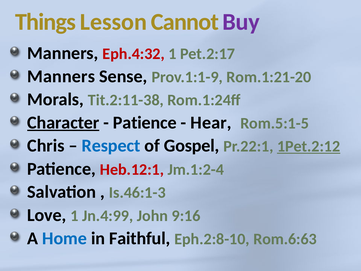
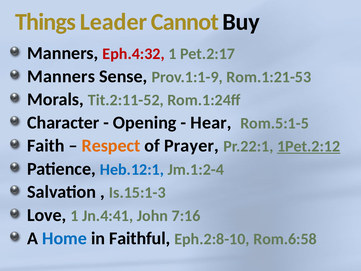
Lesson: Lesson -> Leader (113, 22)
Buy colour: purple -> black (241, 22)
Rom.1:21-20: Rom.1:21-20 -> Rom.1:21-53 (269, 77)
Tit.2:11-38: Tit.2:11-38 -> Tit.2:11-52 (126, 100)
Character underline: present -> none (63, 123)
Patience: Patience -> Opening (145, 123)
Chris: Chris -> Faith (46, 146)
Respect colour: blue -> orange (111, 146)
Gospel: Gospel -> Prayer (191, 146)
Heb.12:1 colour: red -> blue (132, 169)
Is.46:1-3: Is.46:1-3 -> Is.15:1-3 (137, 193)
Jn.4:99: Jn.4:99 -> Jn.4:41 (108, 216)
9:16: 9:16 -> 7:16 (186, 216)
Rom.6:63: Rom.6:63 -> Rom.6:58 (285, 239)
